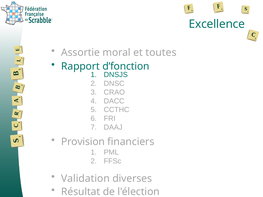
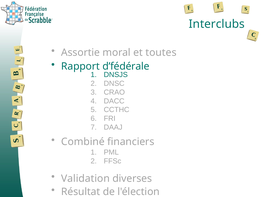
Excellence: Excellence -> Interclubs (217, 24)
d’fonction: d’fonction -> d’fédérale (126, 66)
Provision: Provision -> Combiné (83, 142)
